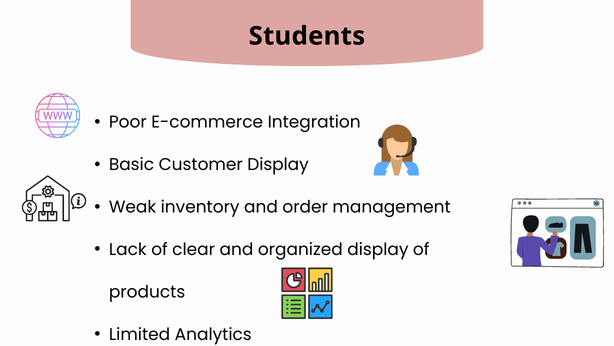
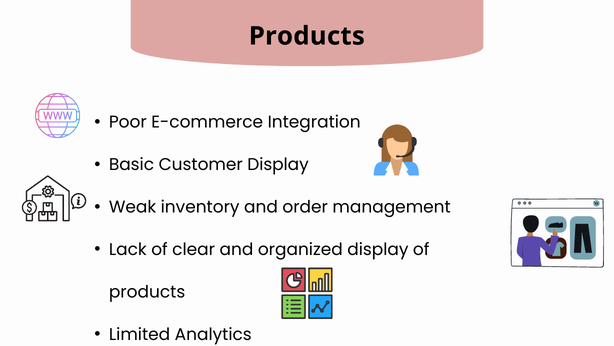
Students: Students -> Products (307, 36)
